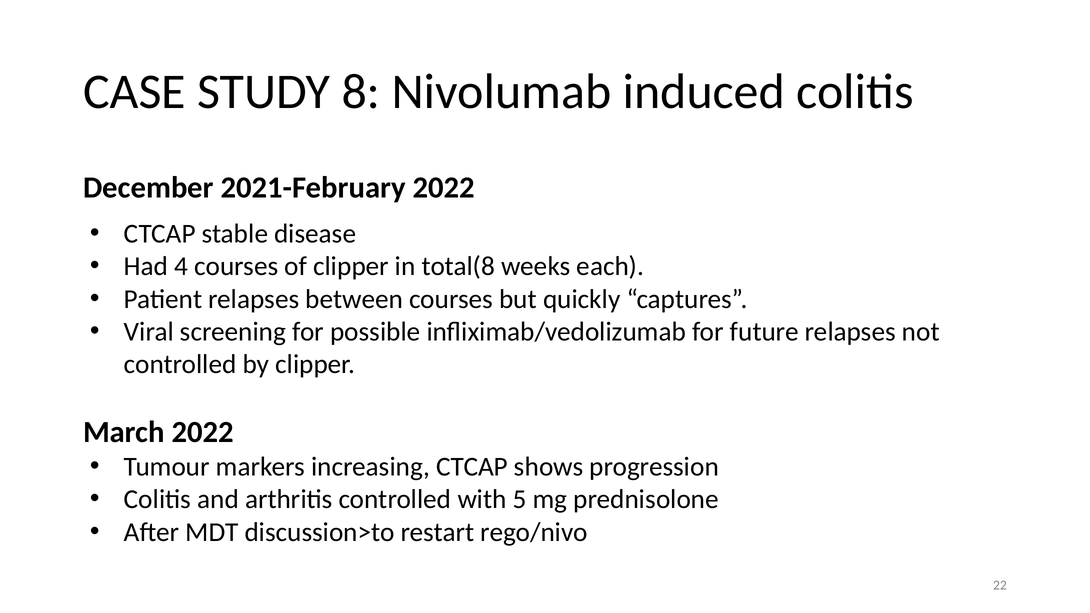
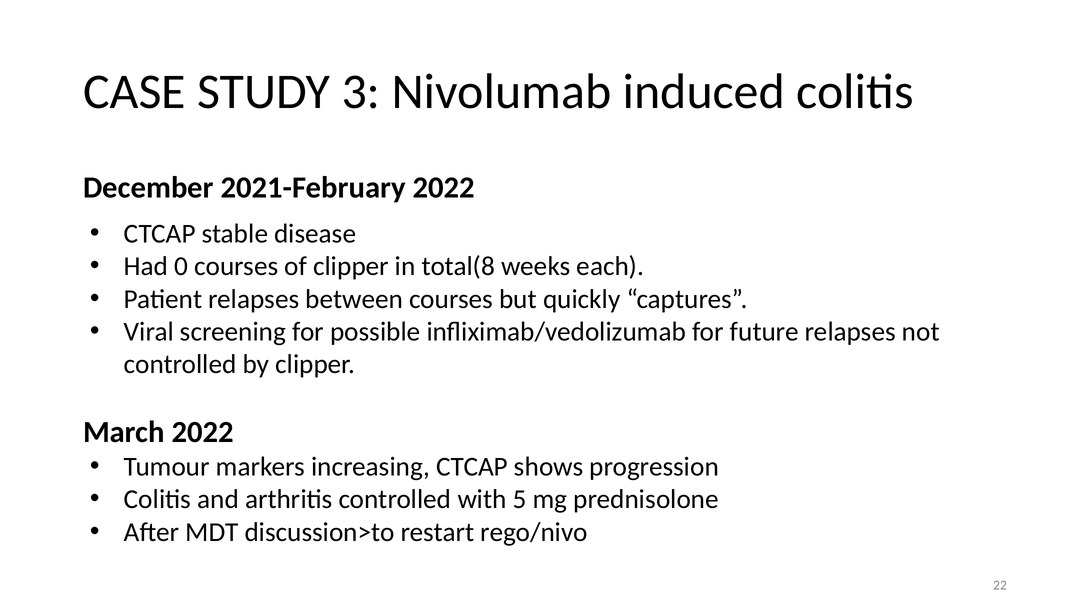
8: 8 -> 3 (361, 92)
4: 4 -> 0 (181, 266)
